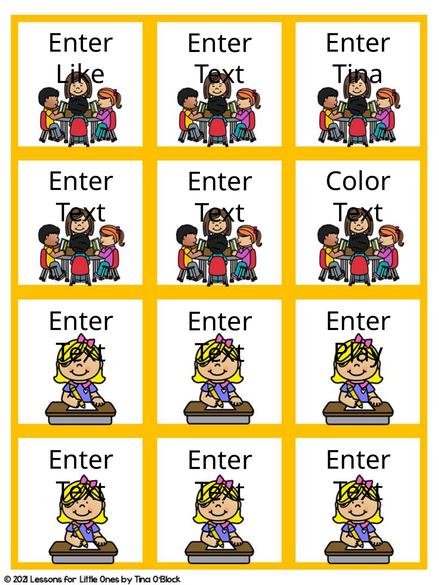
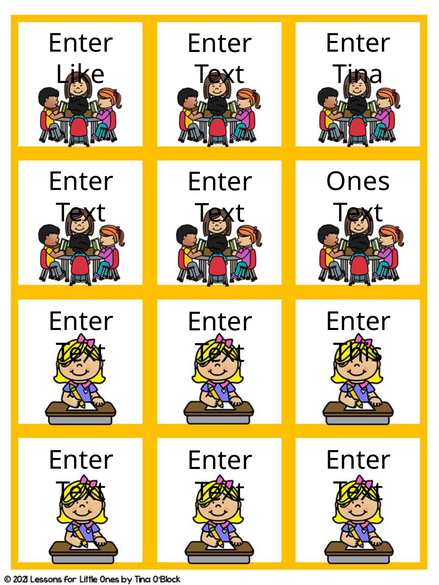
Color: Color -> Ones (358, 182)
Play: Play -> This (358, 353)
